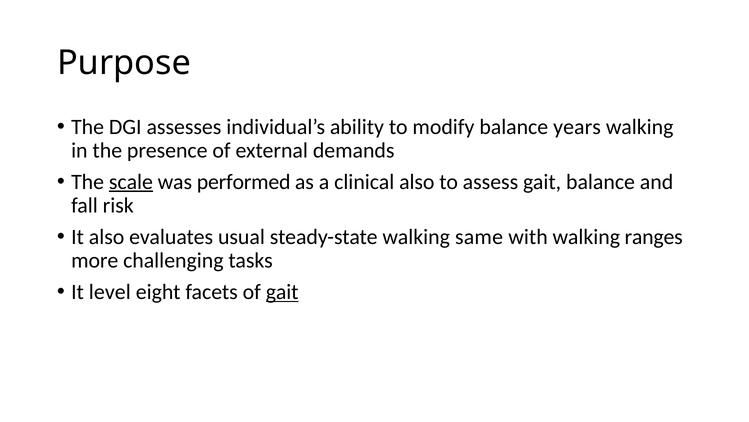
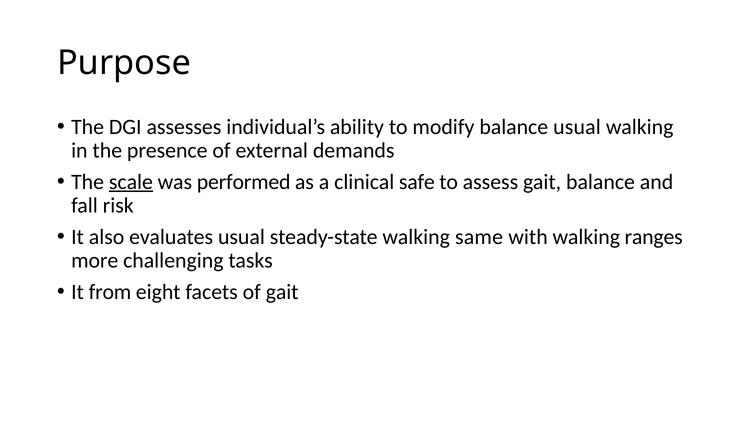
balance years: years -> usual (577, 127)
clinical also: also -> safe (417, 182)
level: level -> from (110, 292)
gait underline: present -> none (282, 292)
